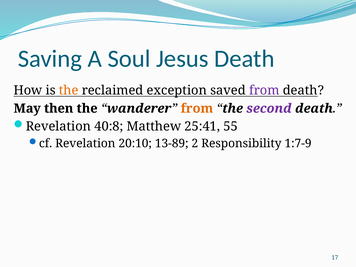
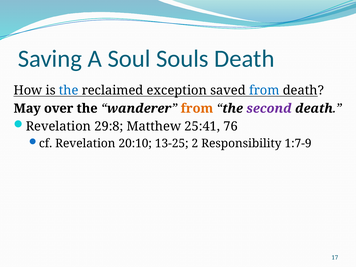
Jesus: Jesus -> Souls (182, 59)
the colour: orange -> blue (69, 90)
from colour: purple -> blue (264, 90)
then: then -> over (59, 108)
40:8: 40:8 -> 29:8 (109, 126)
55: 55 -> 76 (231, 126)
13-89: 13-89 -> 13-25 (172, 144)
